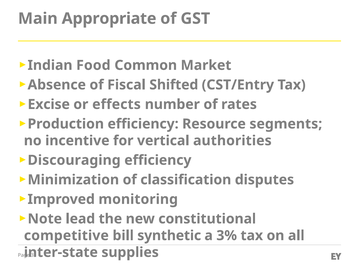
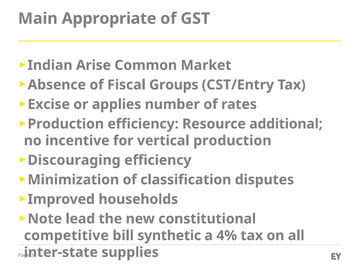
Food: Food -> Arise (93, 65)
Shifted: Shifted -> Groups (174, 85)
effects: effects -> applies (117, 104)
segments: segments -> additional (286, 124)
vertical authorities: authorities -> production (232, 141)
monitoring: monitoring -> households (138, 199)
3%: 3% -> 4% (227, 236)
